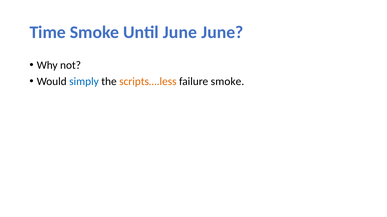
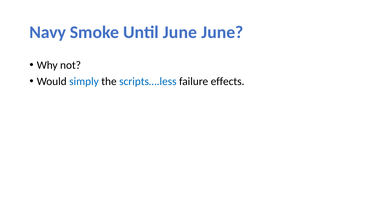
Time: Time -> Navy (48, 33)
scripts….less colour: orange -> blue (148, 82)
failure smoke: smoke -> effects (228, 82)
